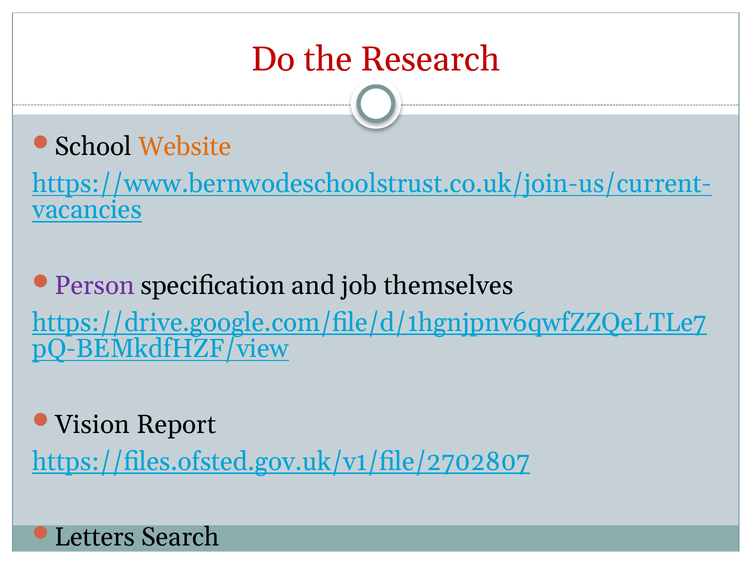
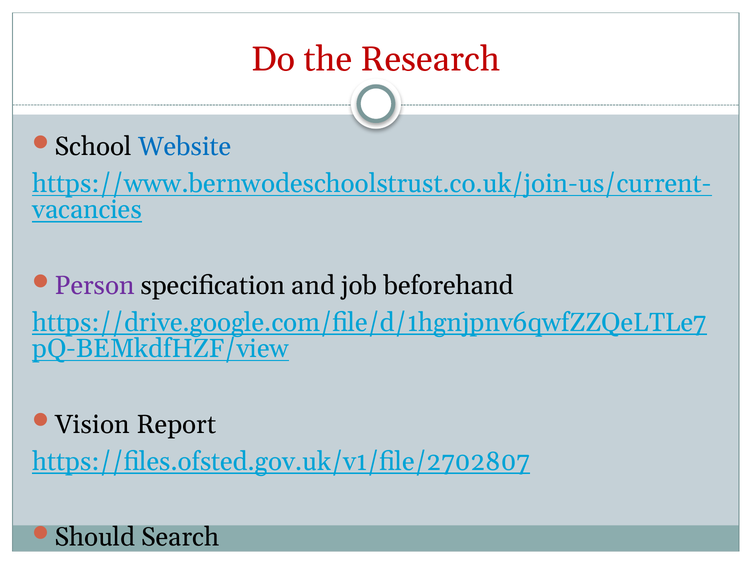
Website colour: orange -> blue (185, 147)
themselves: themselves -> beforehand (449, 286)
Letters: Letters -> Should (95, 537)
